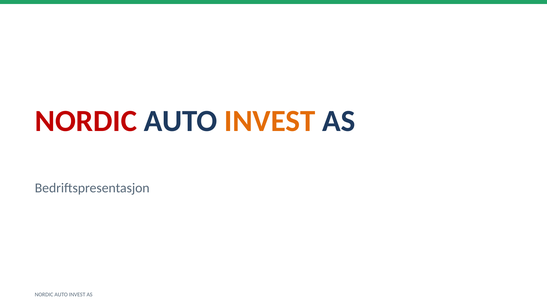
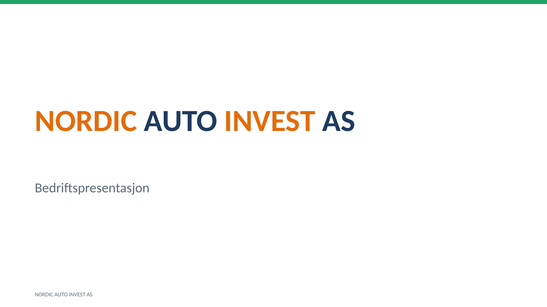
NORDIC colour: red -> orange (86, 121)
